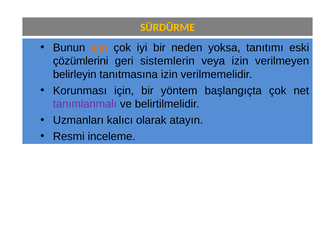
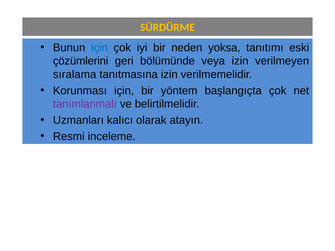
için colour: orange -> blue (99, 48)
sistemlerin: sistemlerin -> bölümünde (167, 61)
belirleyin: belirleyin -> sıralama (75, 75)
